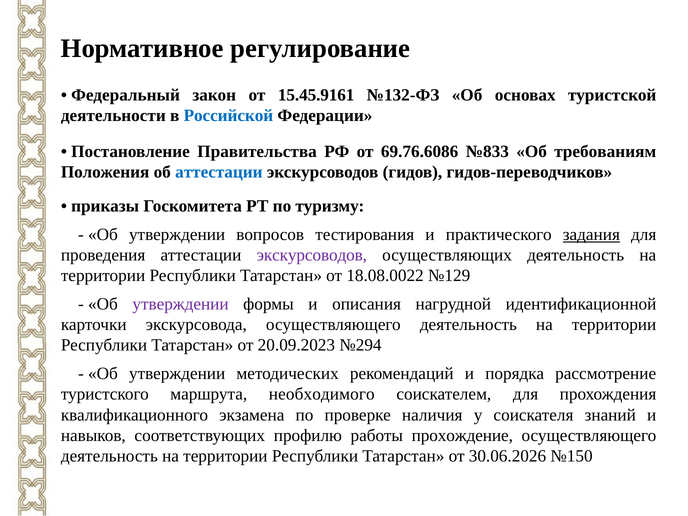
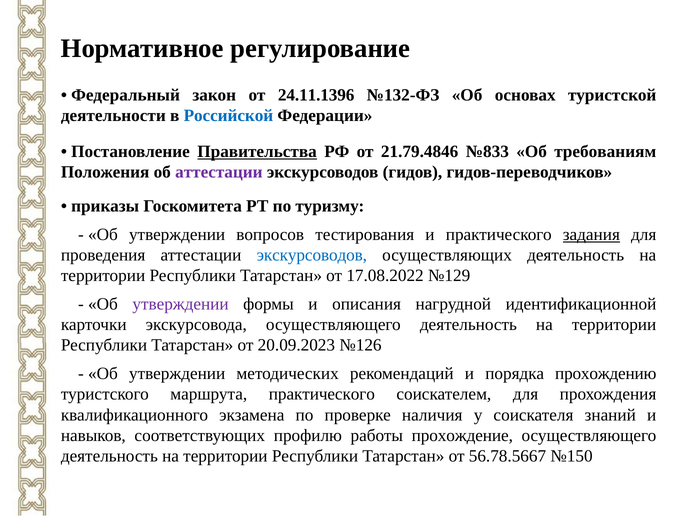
15.45.9161: 15.45.9161 -> 24.11.1396 (316, 95)
Правительства underline: none -> present (257, 152)
69.76.6086: 69.76.6086 -> 21.79.4846 (420, 152)
аттестации colour: blue -> purple (219, 172)
экскурсоводов colour: purple -> blue (312, 255)
18.08.0022: 18.08.0022 -> 17.08.2022 (385, 276)
№294: №294 -> №126 (361, 345)
рассмотрение: рассмотрение -> прохождению (606, 374)
маршрута необходимого: необходимого -> практического (322, 394)
30.06.2026: 30.06.2026 -> 56.78.5667 (507, 456)
